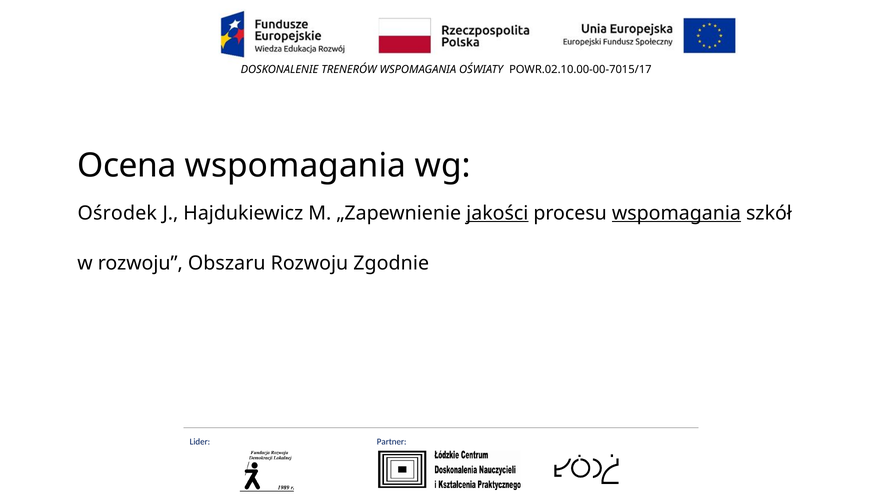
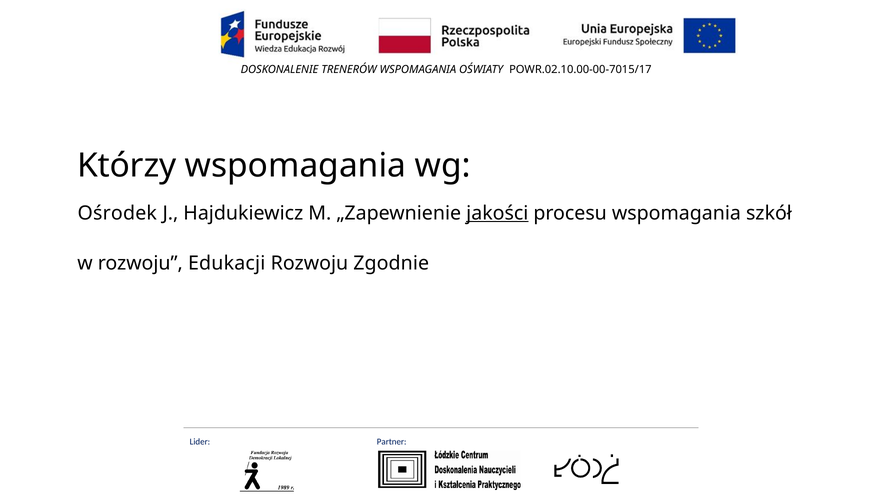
Ocena: Ocena -> Którzy (127, 165)
wspomagania underline: present -> none (676, 213)
Obszaru: Obszaru -> Edukacji (227, 263)
